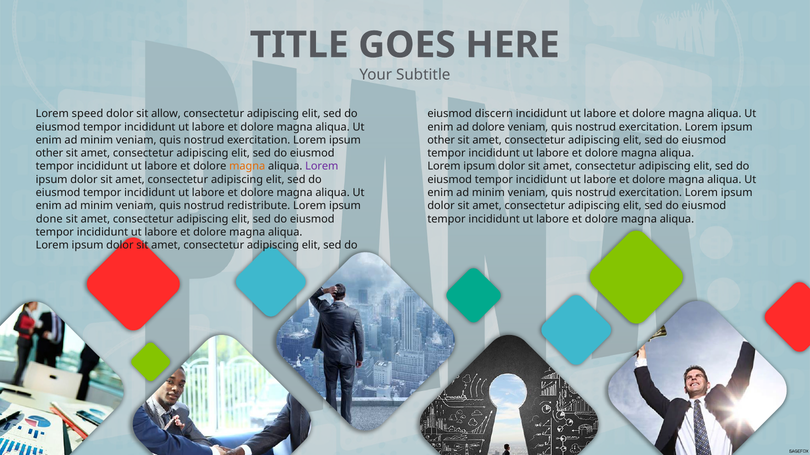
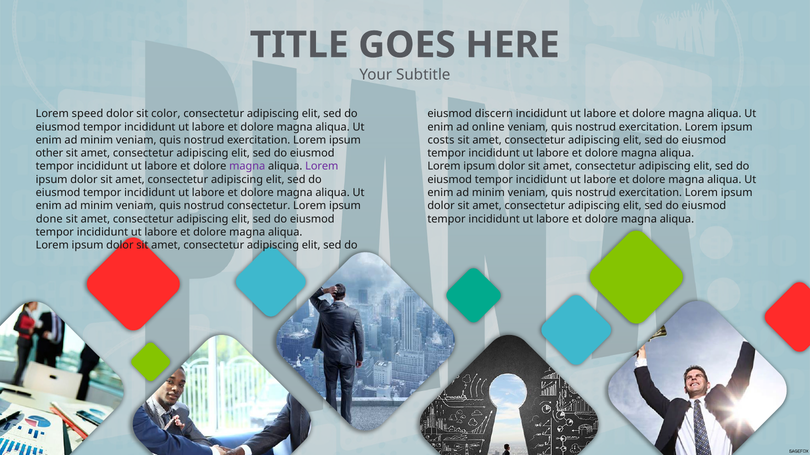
allow: allow -> color (166, 114)
ad dolore: dolore -> online (488, 127)
other: other -> costs (441, 140)
magna colour: orange -> purple (247, 167)
nostrud redistribute: redistribute -> consectetur (259, 206)
